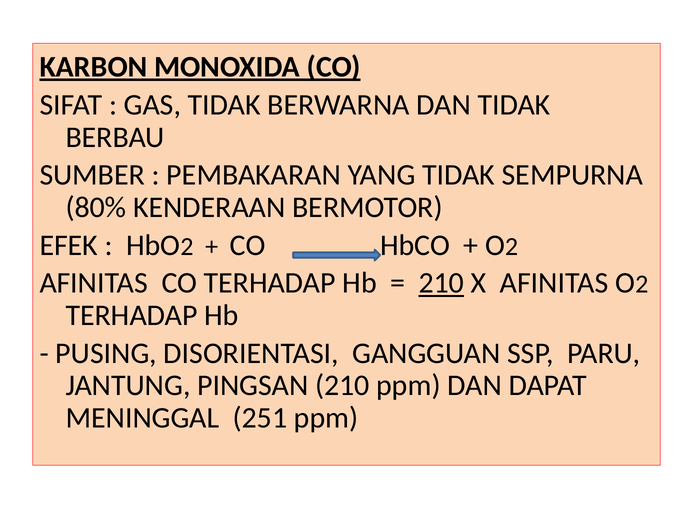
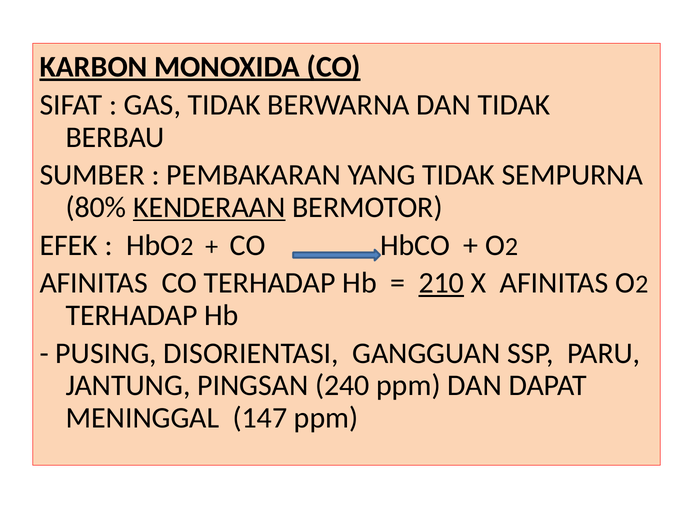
KENDERAAN underline: none -> present (209, 207)
PINGSAN 210: 210 -> 240 (342, 386)
251: 251 -> 147 (260, 418)
